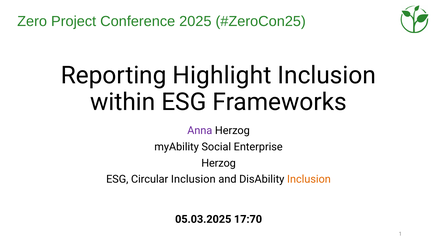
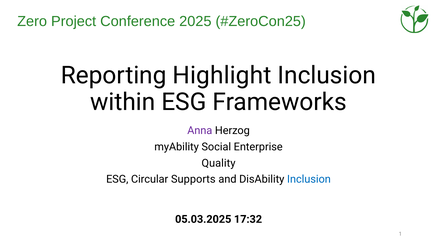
Herzog: Herzog -> Quality (219, 163)
Circular Inclusion: Inclusion -> Supports (193, 179)
Inclusion colour: orange -> blue (309, 179)
17:70: 17:70 -> 17:32 (248, 219)
